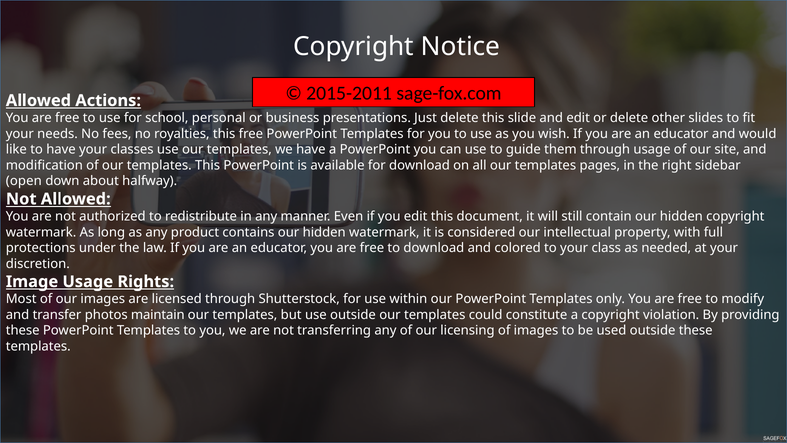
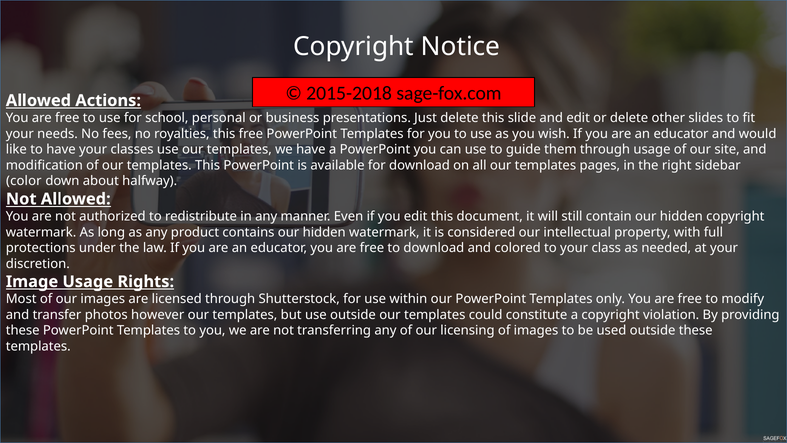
2015-2011: 2015-2011 -> 2015-2018 (349, 93)
open: open -> color (24, 181)
maintain: maintain -> however (158, 315)
